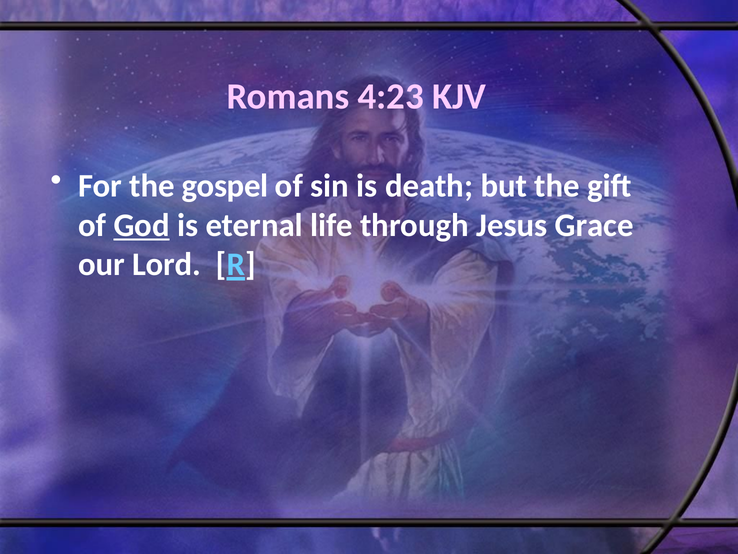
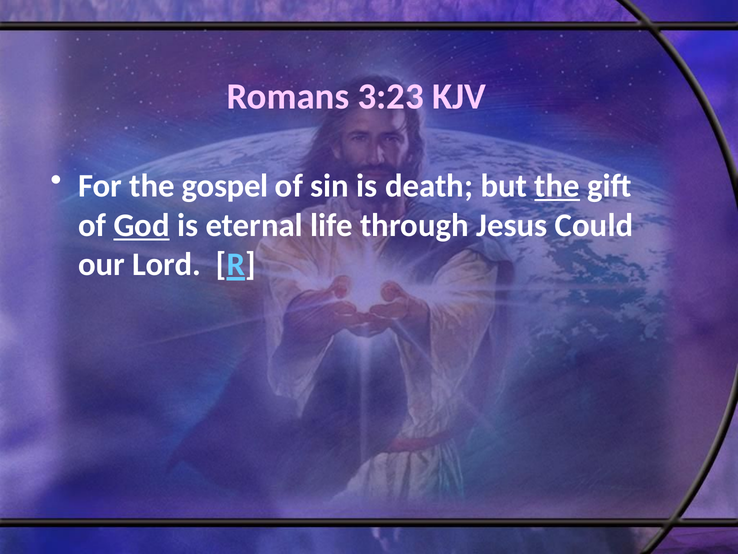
4:23: 4:23 -> 3:23 (391, 97)
the underline: none -> present (557, 186)
Grace: Grace -> Could (594, 225)
